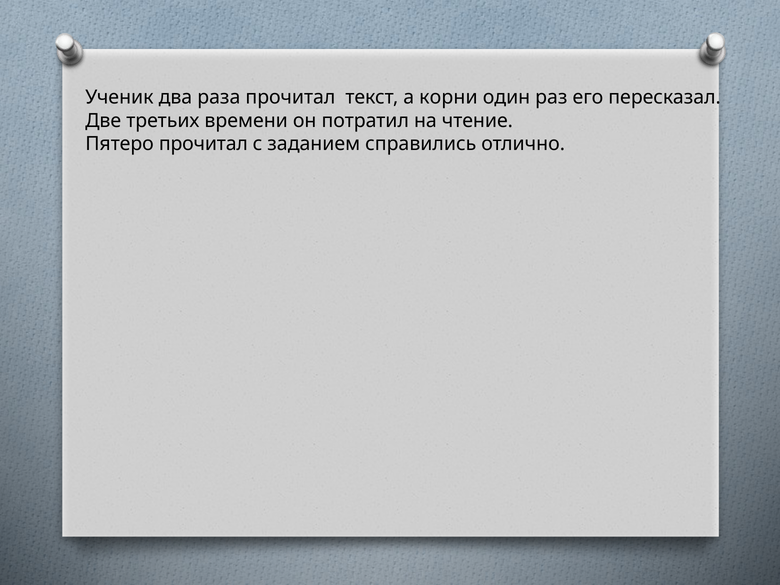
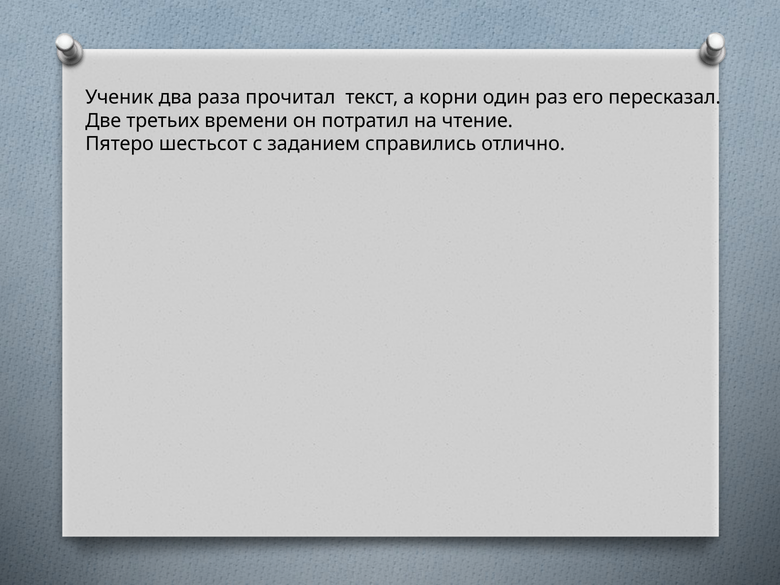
Пятеро прочитал: прочитал -> шестьсот (203, 144)
